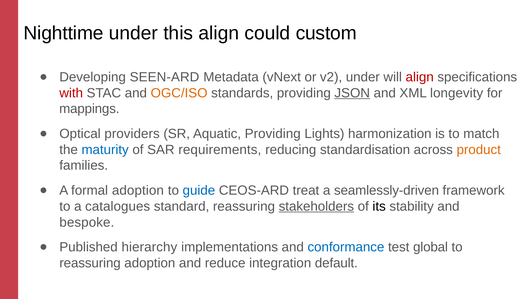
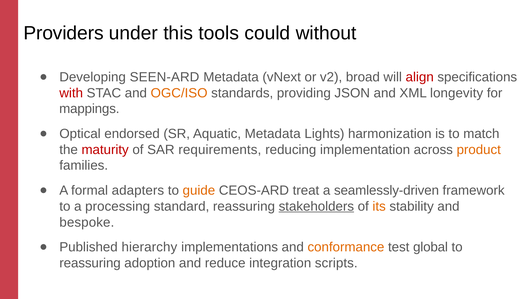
Nighttime: Nighttime -> Providers (64, 33)
this align: align -> tools (219, 33)
custom: custom -> without (326, 33)
v2 under: under -> broad (363, 77)
JSON underline: present -> none (352, 93)
providers: providers -> endorsed (132, 134)
Aquatic Providing: Providing -> Metadata (273, 134)
maturity colour: blue -> red (105, 150)
standardisation: standardisation -> implementation (365, 150)
formal adoption: adoption -> adapters (138, 191)
guide colour: blue -> orange (199, 191)
catalogues: catalogues -> processing (118, 207)
its colour: black -> orange (379, 207)
conformance colour: blue -> orange (346, 247)
default: default -> scripts (336, 263)
